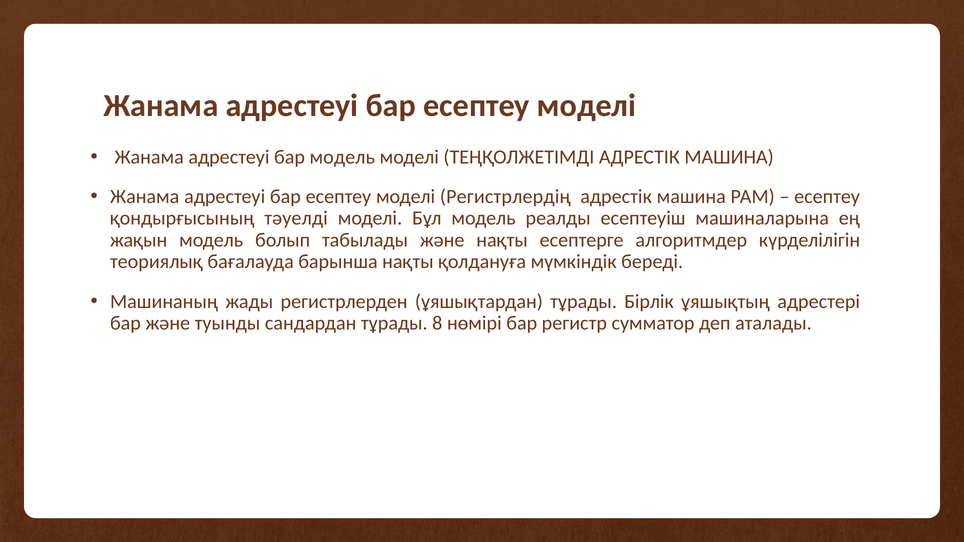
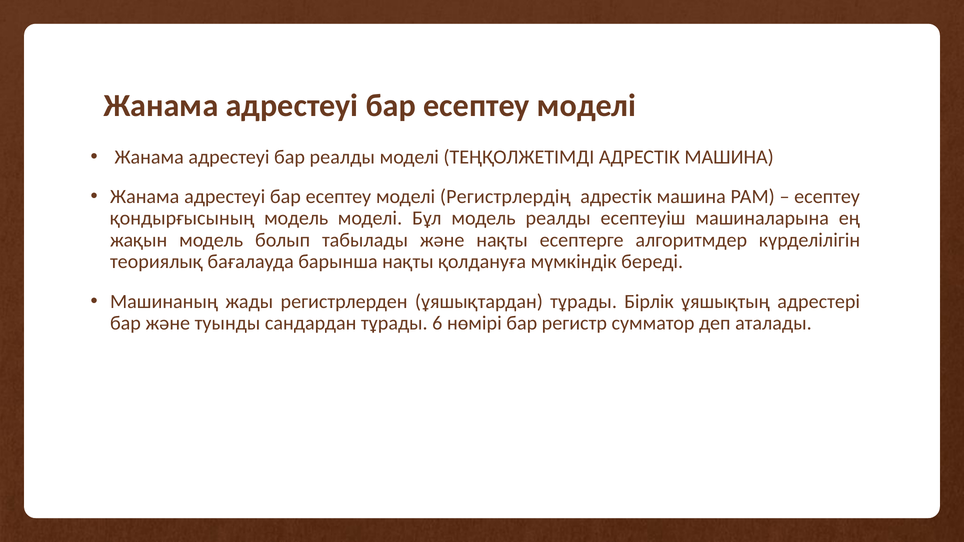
бар модель: модель -> реалды (342, 157)
қондырғысының тәуелді: тәуелді -> модель (296, 219)
8: 8 -> 6 (437, 323)
